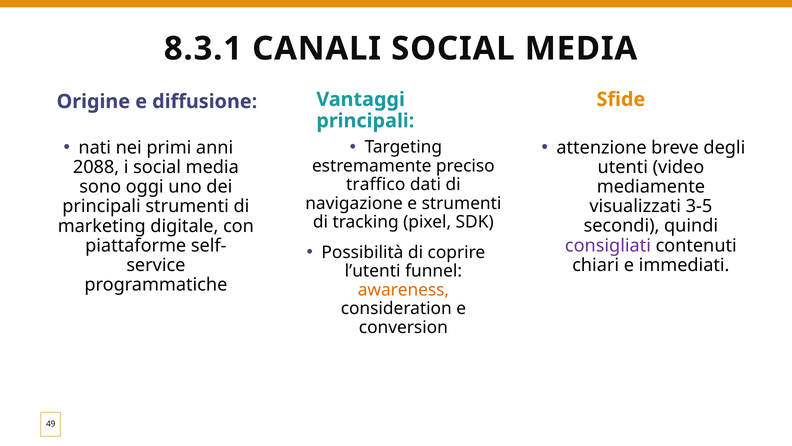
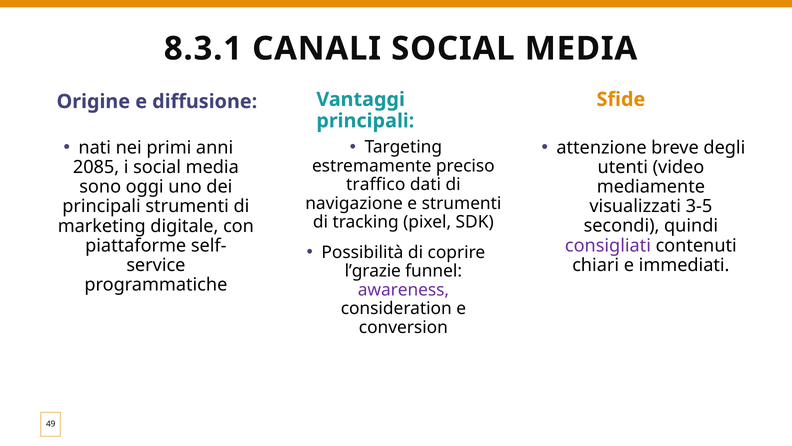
2088: 2088 -> 2085 (96, 167)
l’utenti: l’utenti -> l’grazie (373, 271)
awareness colour: orange -> purple (403, 290)
